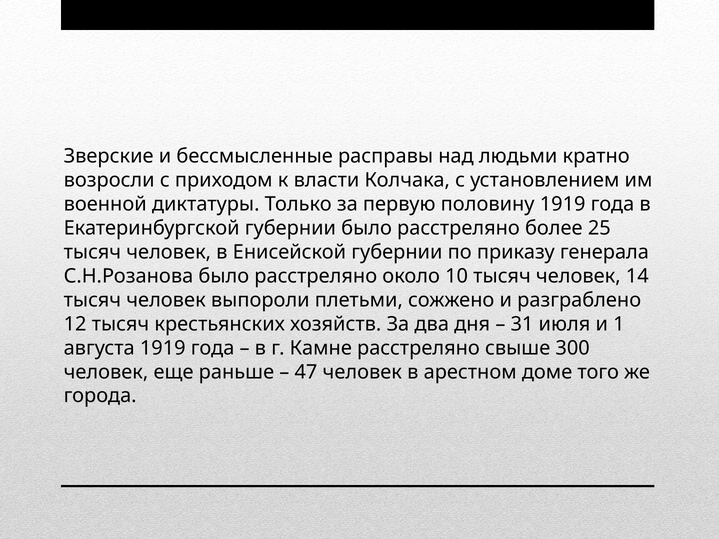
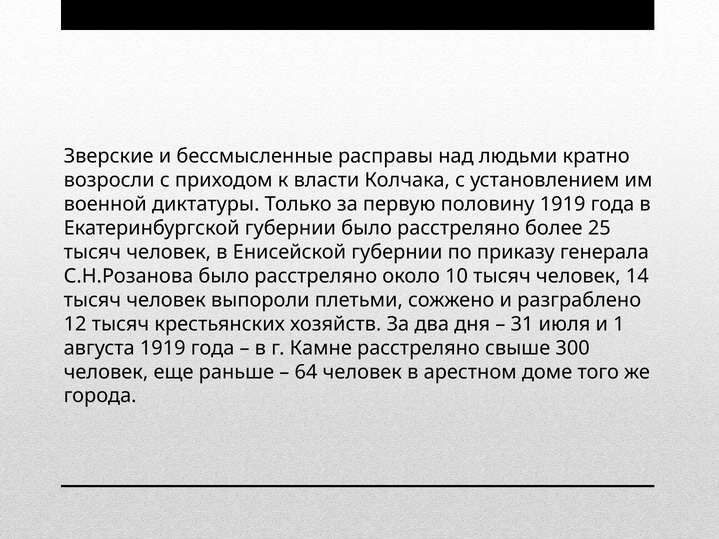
47: 47 -> 64 (306, 372)
